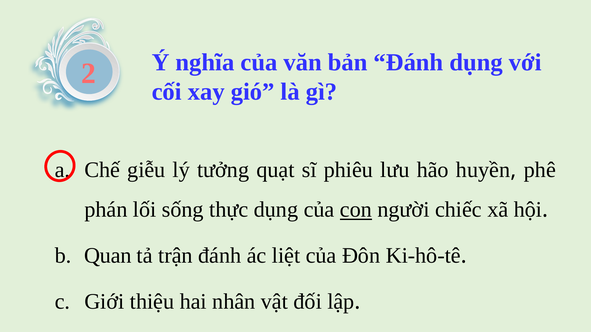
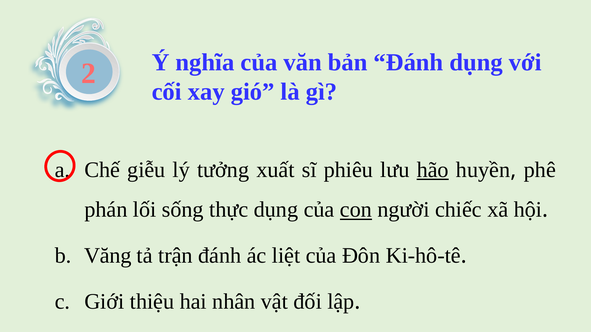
quạt: quạt -> xuất (275, 170)
hão underline: none -> present (433, 170)
Quan: Quan -> Văng (108, 256)
